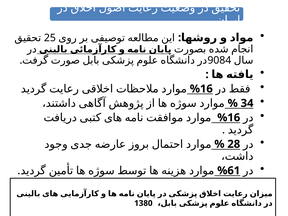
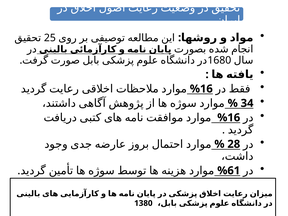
9084: 9084 -> 1680 (219, 60)
